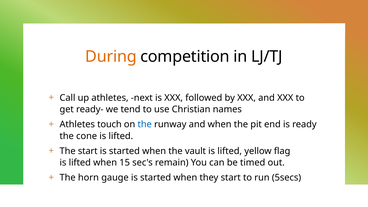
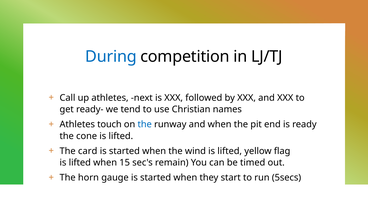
During colour: orange -> blue (111, 57)
The start: start -> card (88, 151)
vault: vault -> wind (195, 151)
